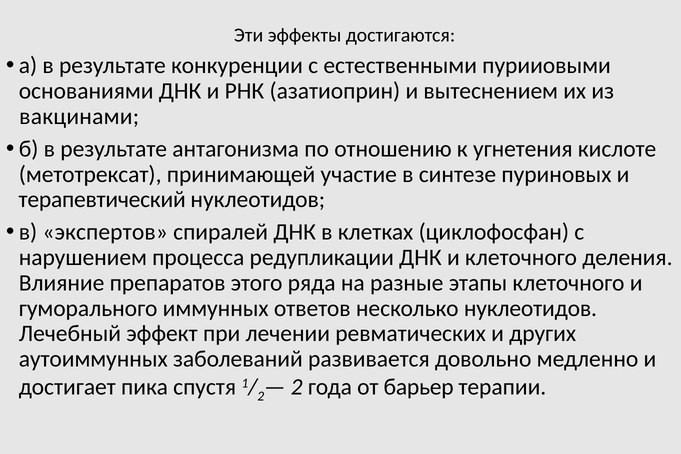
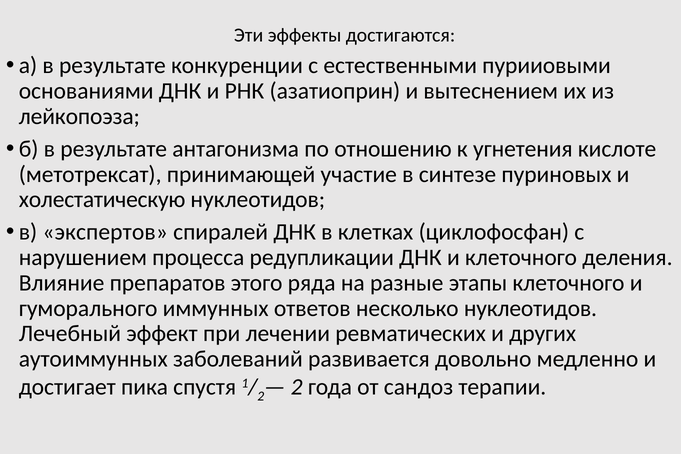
вакцинами: вакцинами -> лейкопоэза (79, 116)
терапевтический: терапевтический -> холестатическую (102, 200)
барьер: барьер -> сандоз (419, 387)
